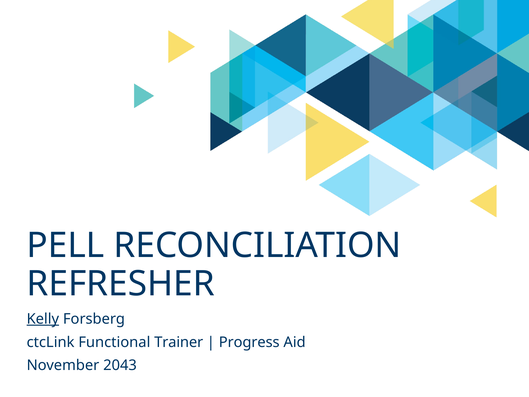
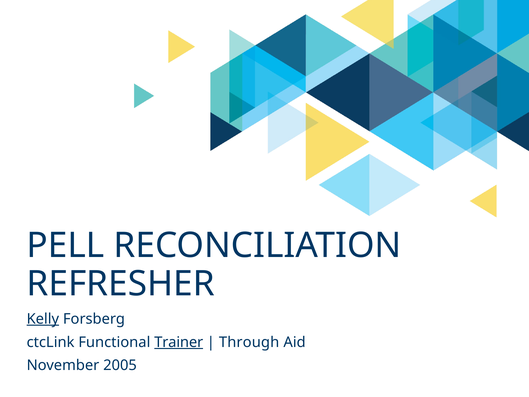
Trainer underline: none -> present (179, 342)
Progress: Progress -> Through (249, 342)
2043: 2043 -> 2005 (120, 365)
